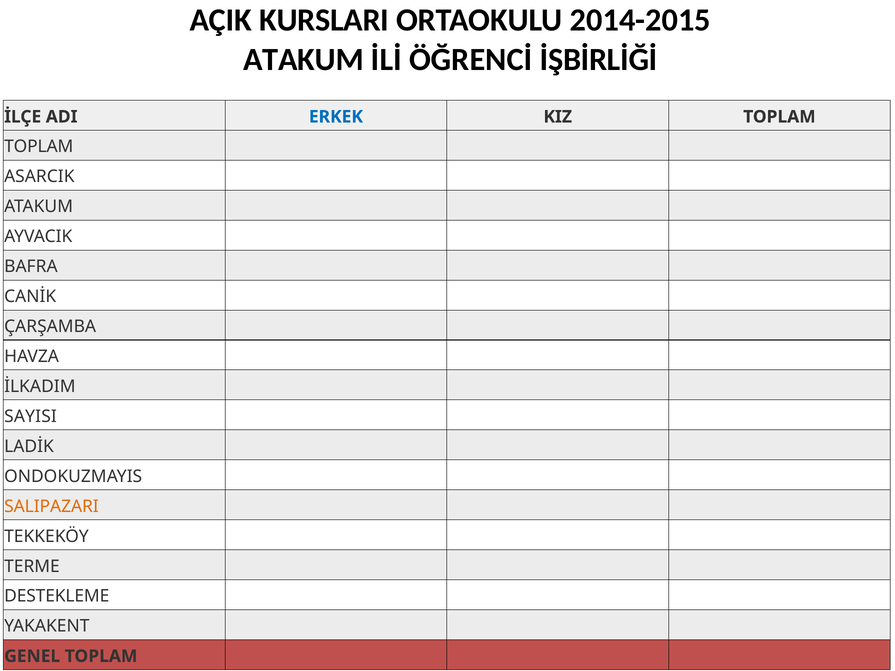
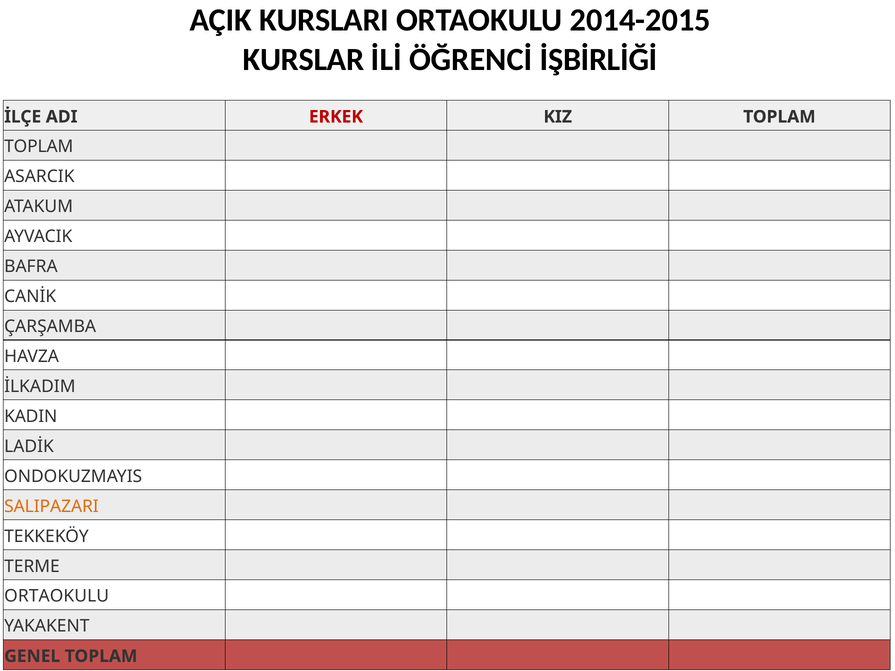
ATAKUM: ATAKUM -> KURSLAR (304, 60)
ERKEK colour: blue -> red (336, 117)
SAYISI: SAYISI -> KADIN (31, 417)
DESTEKLEME: DESTEKLEME -> ORTAOKULU (57, 596)
